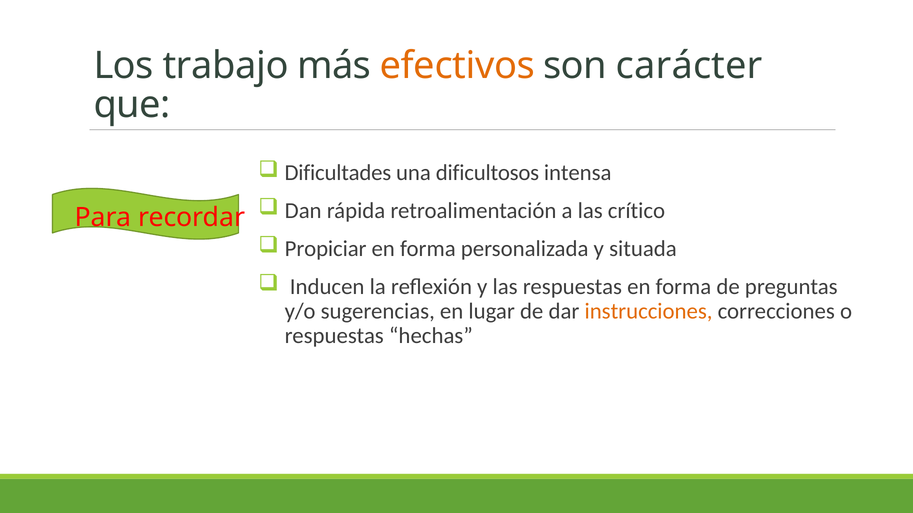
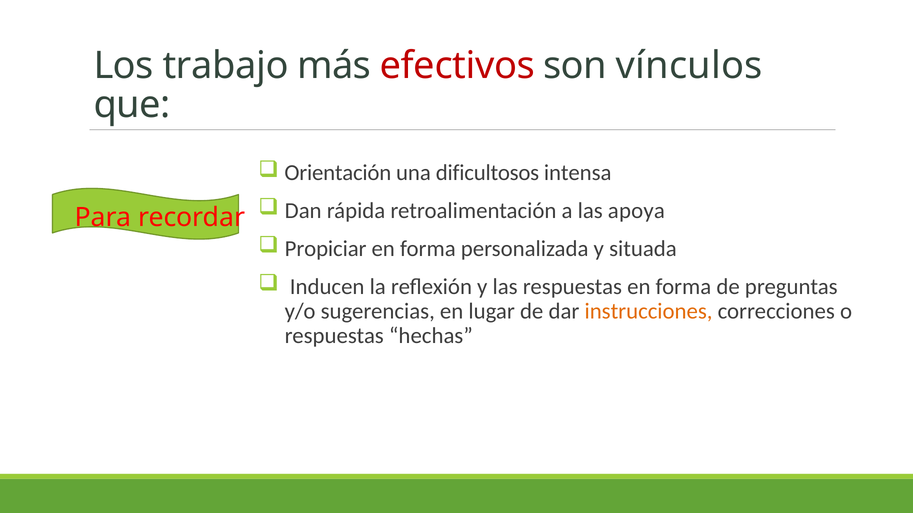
efectivos colour: orange -> red (457, 66)
carácter: carácter -> vínculos (689, 66)
Dificultades: Dificultades -> Orientación (338, 173)
crítico: crítico -> apoya (636, 211)
